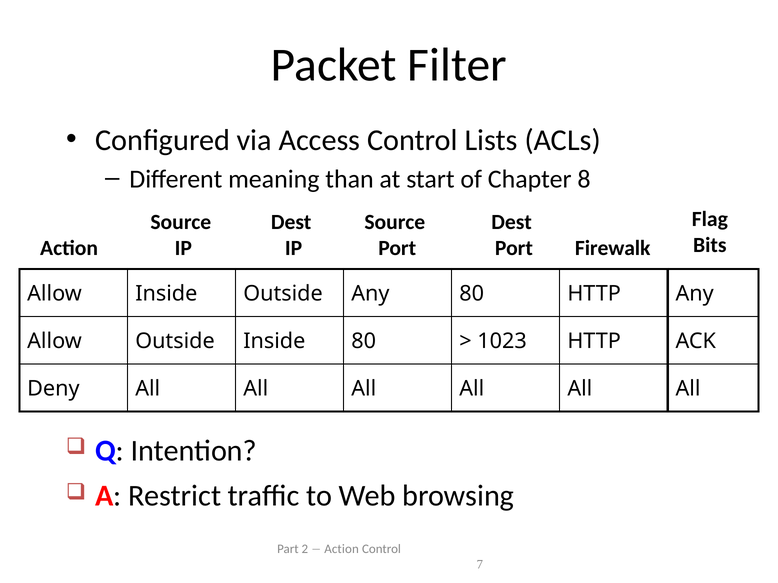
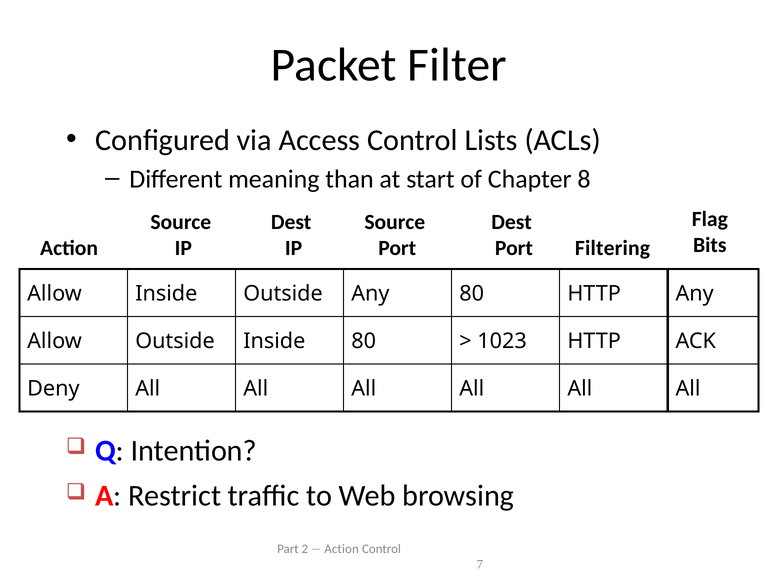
Firewalk: Firewalk -> Filtering (613, 248)
